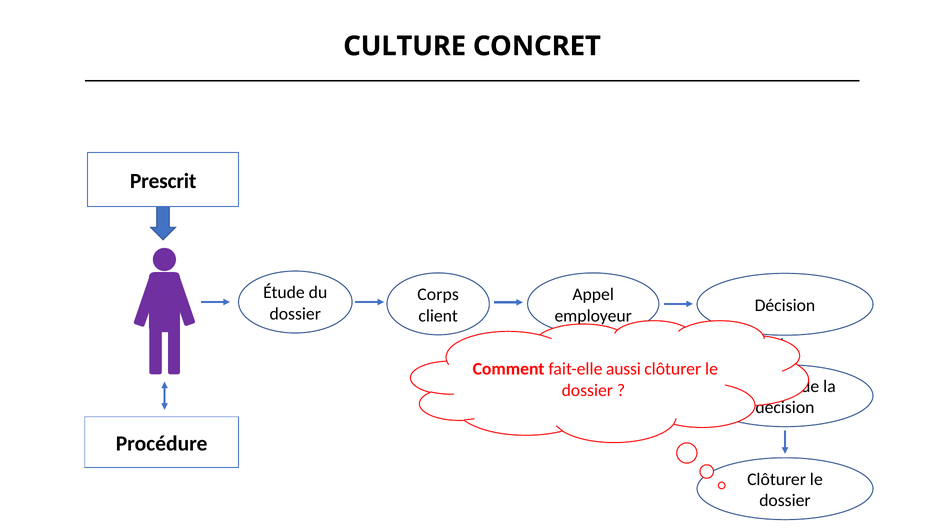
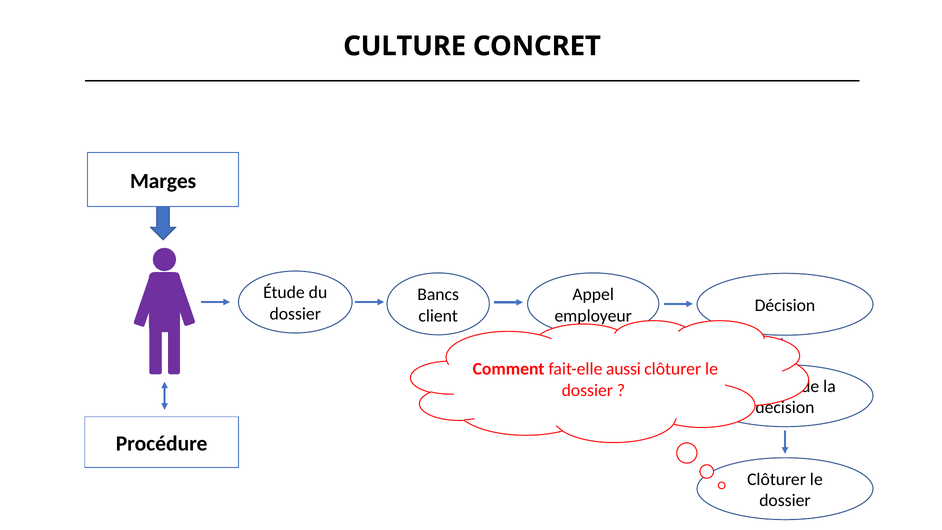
Prescrit: Prescrit -> Marges (163, 181)
Corps: Corps -> Bancs (438, 294)
